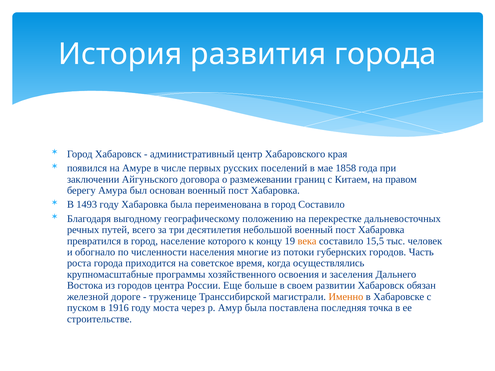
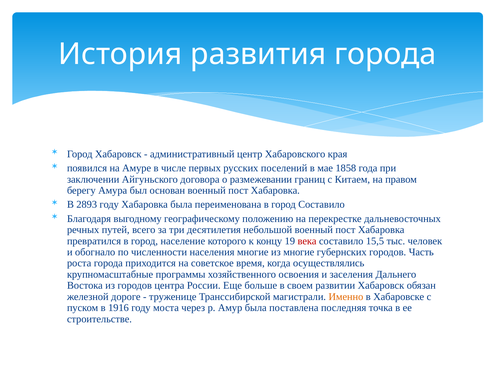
1493: 1493 -> 2893 (87, 205)
века colour: orange -> red (307, 241)
из потоки: потоки -> многие (299, 252)
